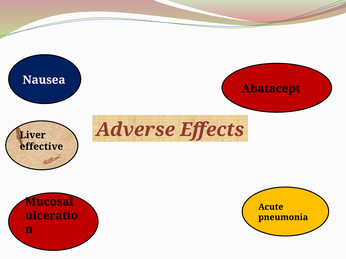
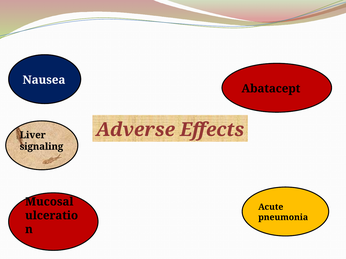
effective: effective -> signaling (41, 147)
